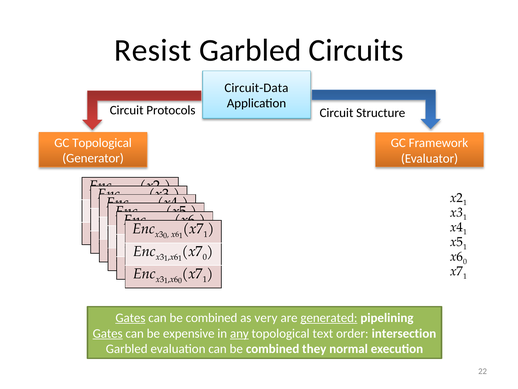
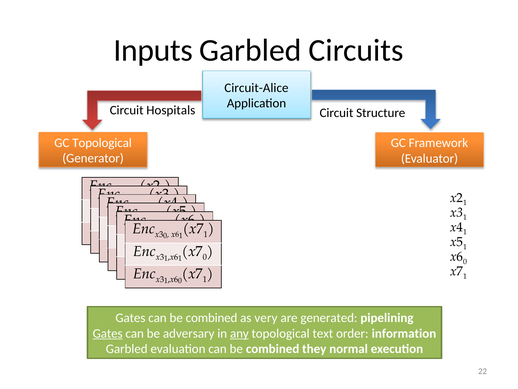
Resist: Resist -> Inputs (153, 50)
Circuit-Data: Circuit-Data -> Circuit-Alice (256, 88)
Protocols: Protocols -> Hospitals (171, 110)
Gates underline: present -> none (130, 317)
generated underline: present -> none (329, 317)
expensive: expensive -> adversary (189, 333)
intersection: intersection -> information (404, 333)
